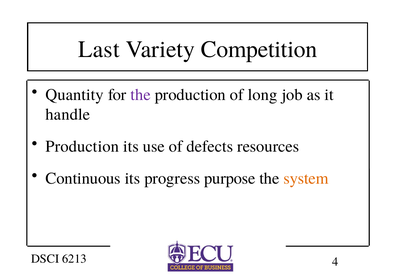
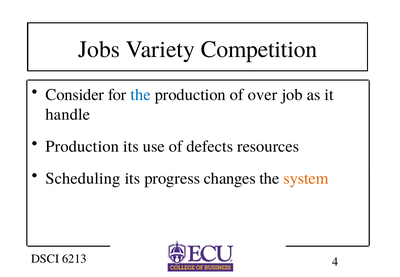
Last: Last -> Jobs (99, 49)
Quantity: Quantity -> Consider (75, 95)
the colour: purple -> blue (141, 95)
long: long -> over (263, 95)
Continuous: Continuous -> Scheduling (83, 178)
purpose: purpose -> changes (230, 178)
